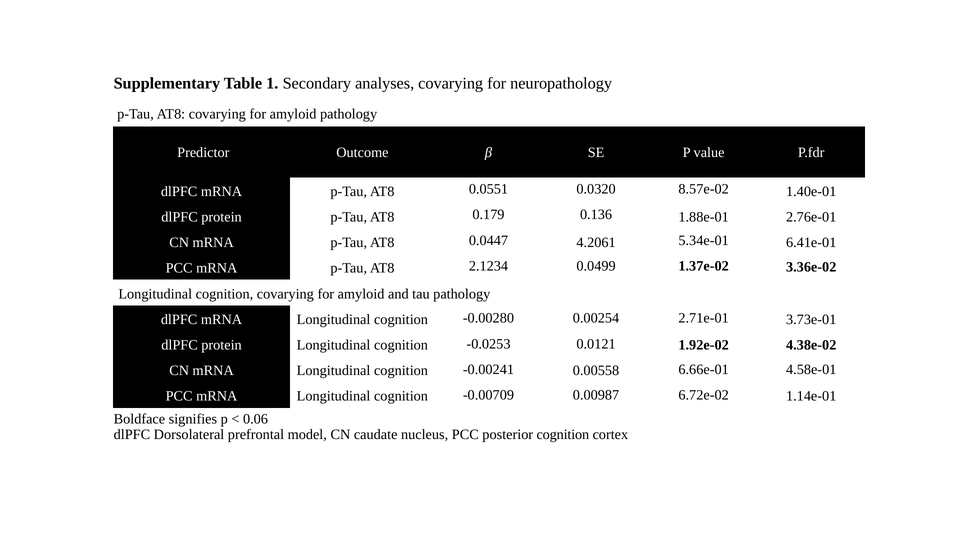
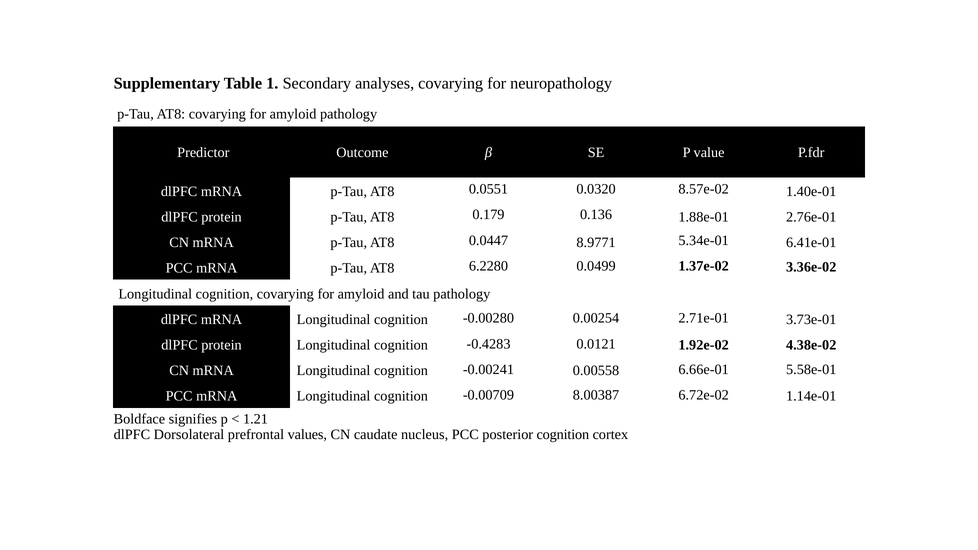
4.2061: 4.2061 -> 8.9771 (596, 243)
2.1234: 2.1234 -> 6.2280 (489, 266)
-0.0253: -0.0253 -> -0.4283 (489, 344)
4.58e-01: 4.58e-01 -> 5.58e-01 (811, 370)
0.00987: 0.00987 -> 8.00387 (596, 395)
0.06: 0.06 -> 1.21 (256, 419)
model: model -> values (307, 435)
